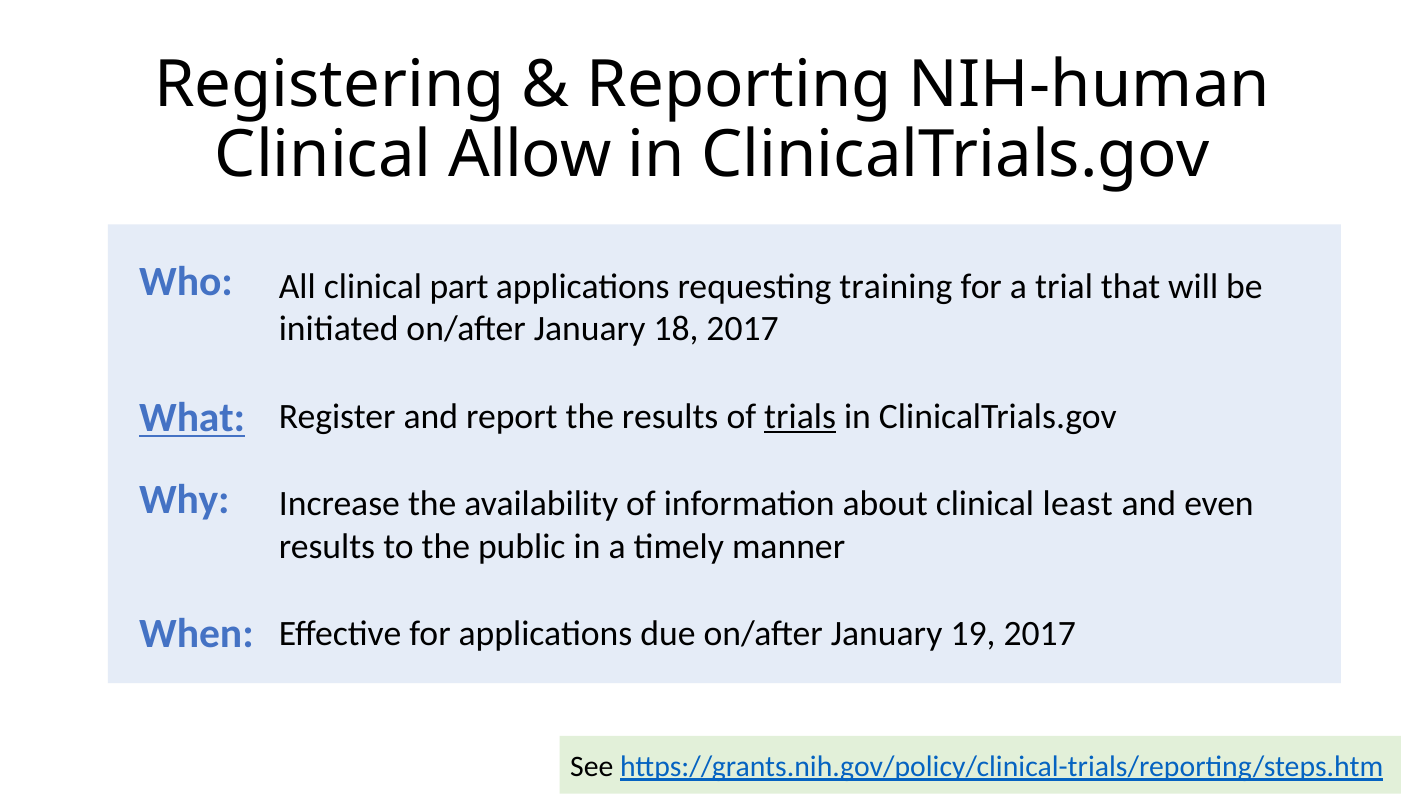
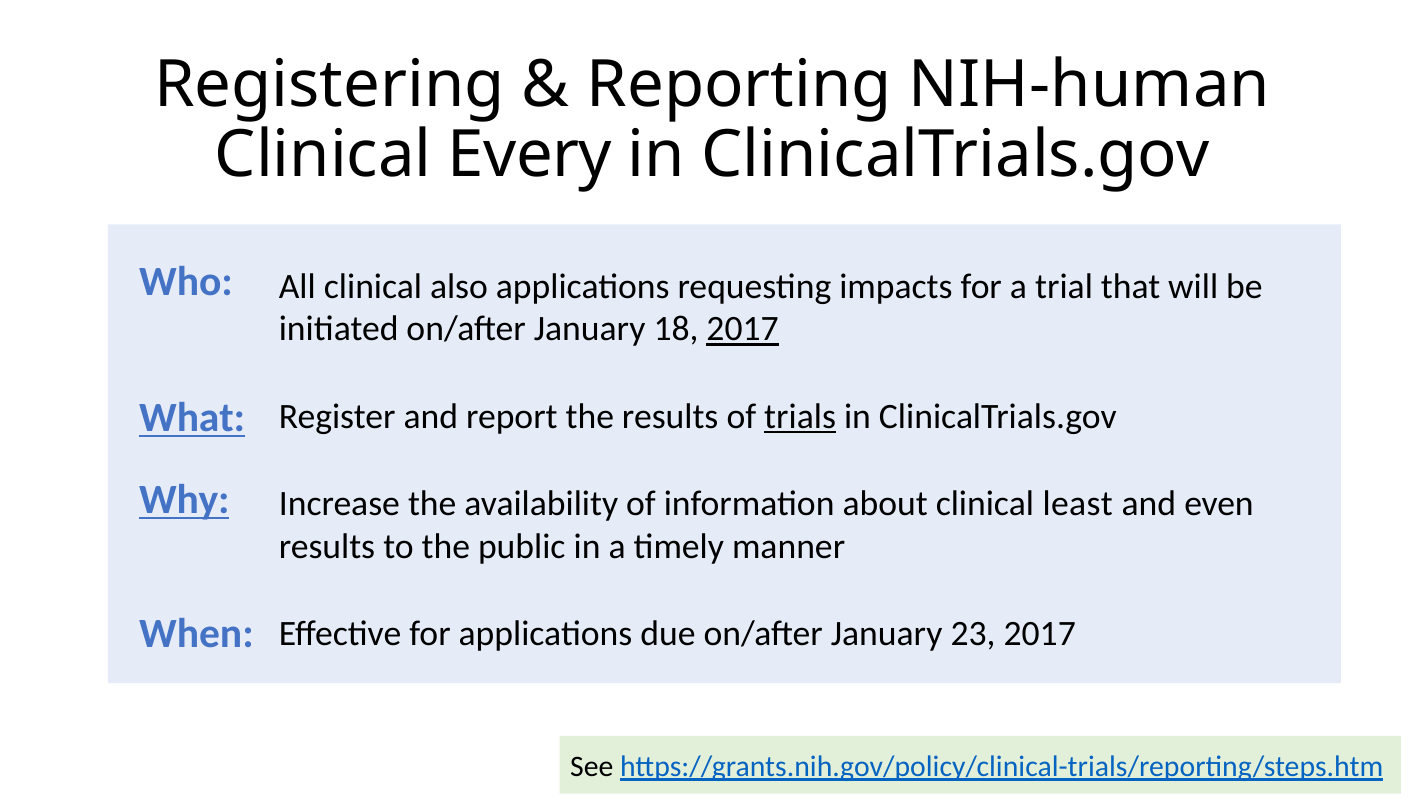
Allow: Allow -> Every (530, 155)
part: part -> also (459, 286)
training: training -> impacts (896, 286)
2017 underline: none -> present (743, 329)
Why underline: none -> present (184, 500)
19: 19 -> 23 (973, 634)
